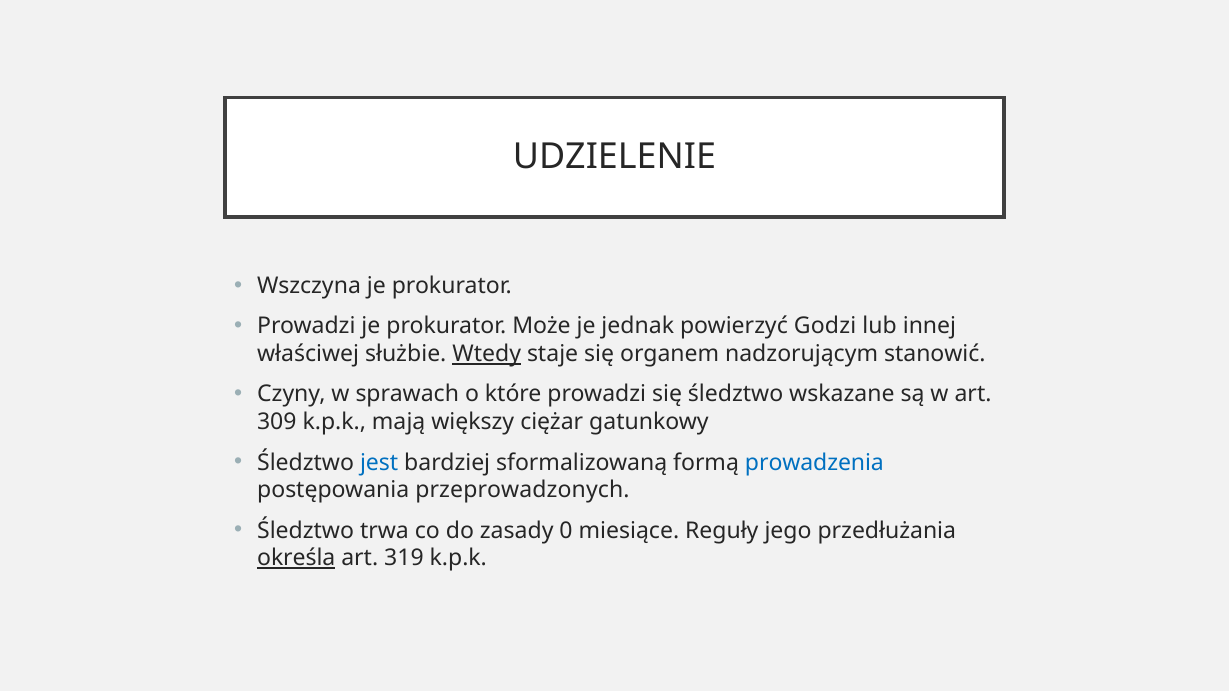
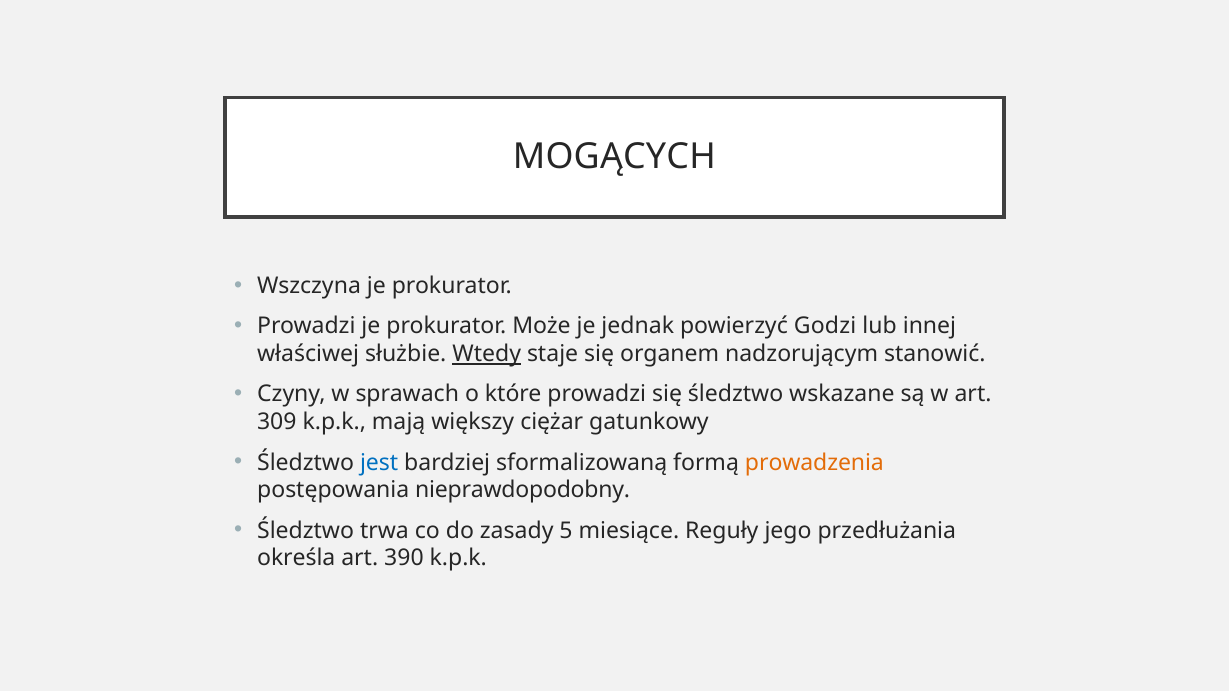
UDZIELENIE: UDZIELENIE -> MOGĄCYCH (614, 157)
prowadzenia colour: blue -> orange (814, 463)
przeprowadzonych: przeprowadzonych -> nieprawdopodobny (523, 490)
0: 0 -> 5 (566, 531)
określa underline: present -> none (296, 558)
319: 319 -> 390 (404, 558)
